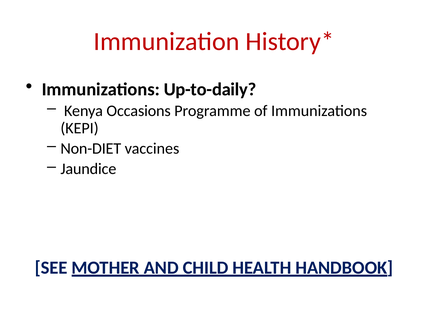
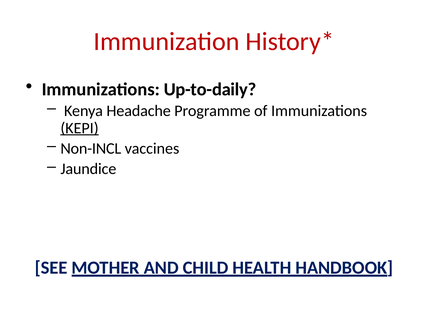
Occasions: Occasions -> Headache (139, 111)
KEPI underline: none -> present (80, 128)
Non-DIET: Non-DIET -> Non-INCL (91, 148)
